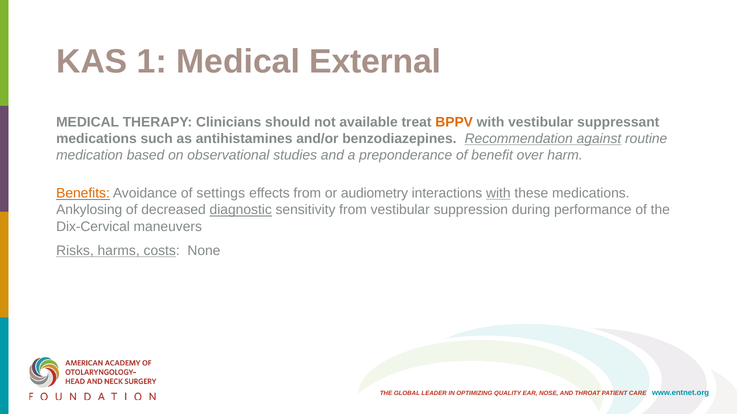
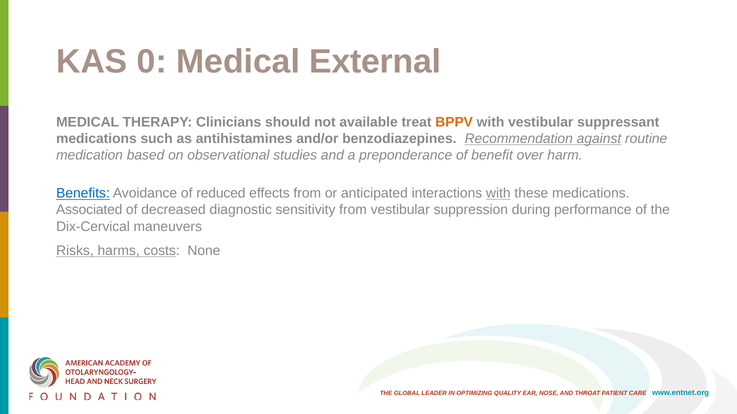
1: 1 -> 0 (152, 62)
Benefits colour: orange -> blue (83, 194)
settings: settings -> reduced (221, 194)
audiometry: audiometry -> anticipated (374, 194)
Ankylosing: Ankylosing -> Associated (89, 210)
diagnostic underline: present -> none (241, 210)
